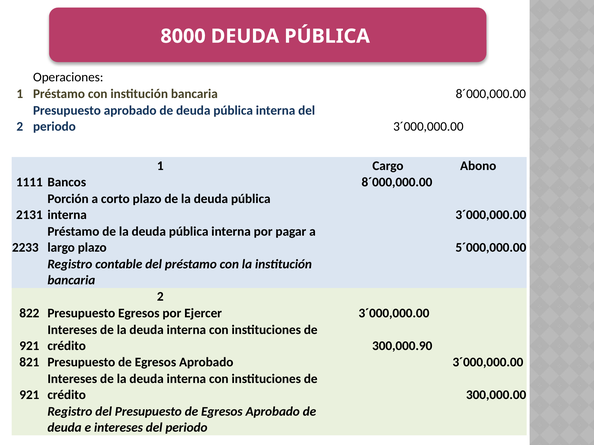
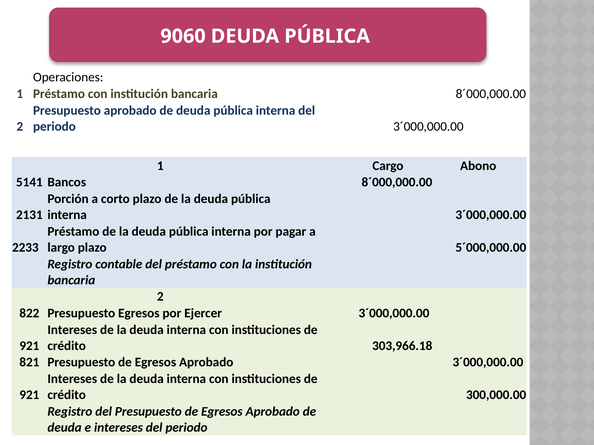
8000: 8000 -> 9060 (183, 36)
1111: 1111 -> 5141 (29, 182)
300,000.90: 300,000.90 -> 303,966.18 (402, 346)
